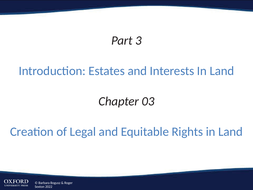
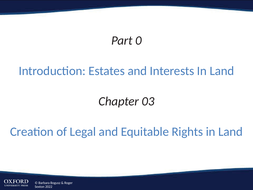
3: 3 -> 0 (138, 41)
